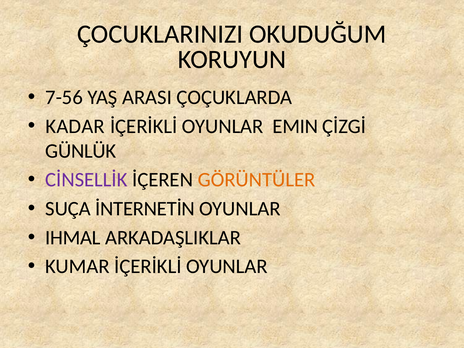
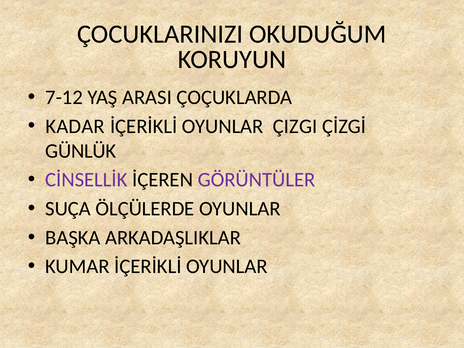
7-56: 7-56 -> 7-12 (64, 97)
EMIN: EMIN -> ÇIZGI (295, 126)
GÖRÜNTÜLER colour: orange -> purple (257, 180)
İNTERNETİN: İNTERNETİN -> ÖLÇÜLERDE (145, 209)
IHMAL: IHMAL -> BAŞKA (73, 238)
